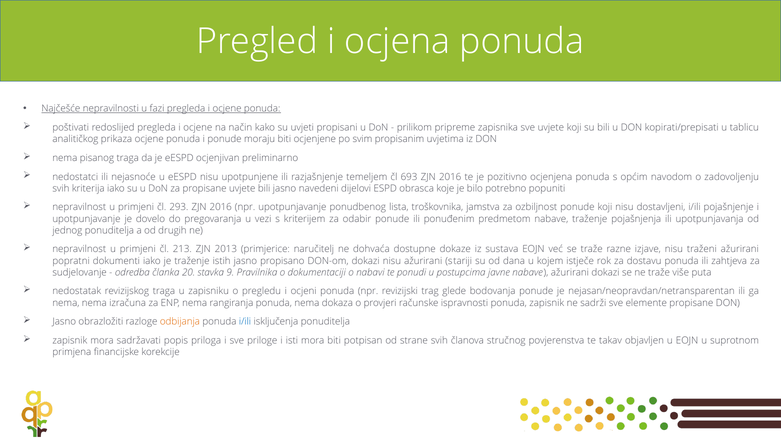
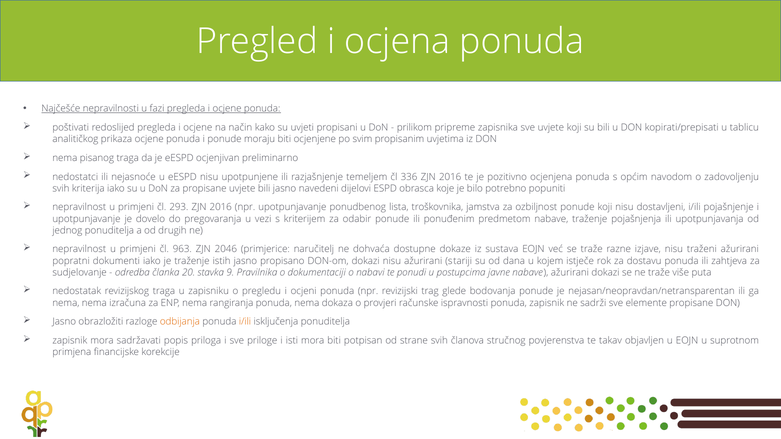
693: 693 -> 336 (409, 177)
213: 213 -> 963 (182, 249)
2013: 2013 -> 2046 (226, 249)
i/ili colour: blue -> orange (245, 322)
